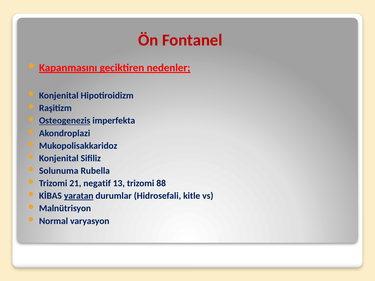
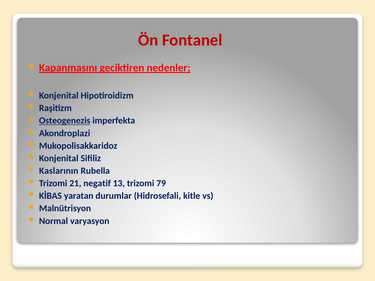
Solunuma: Solunuma -> Kaslarının (59, 171)
88: 88 -> 79 (161, 183)
yaratan underline: present -> none (79, 196)
